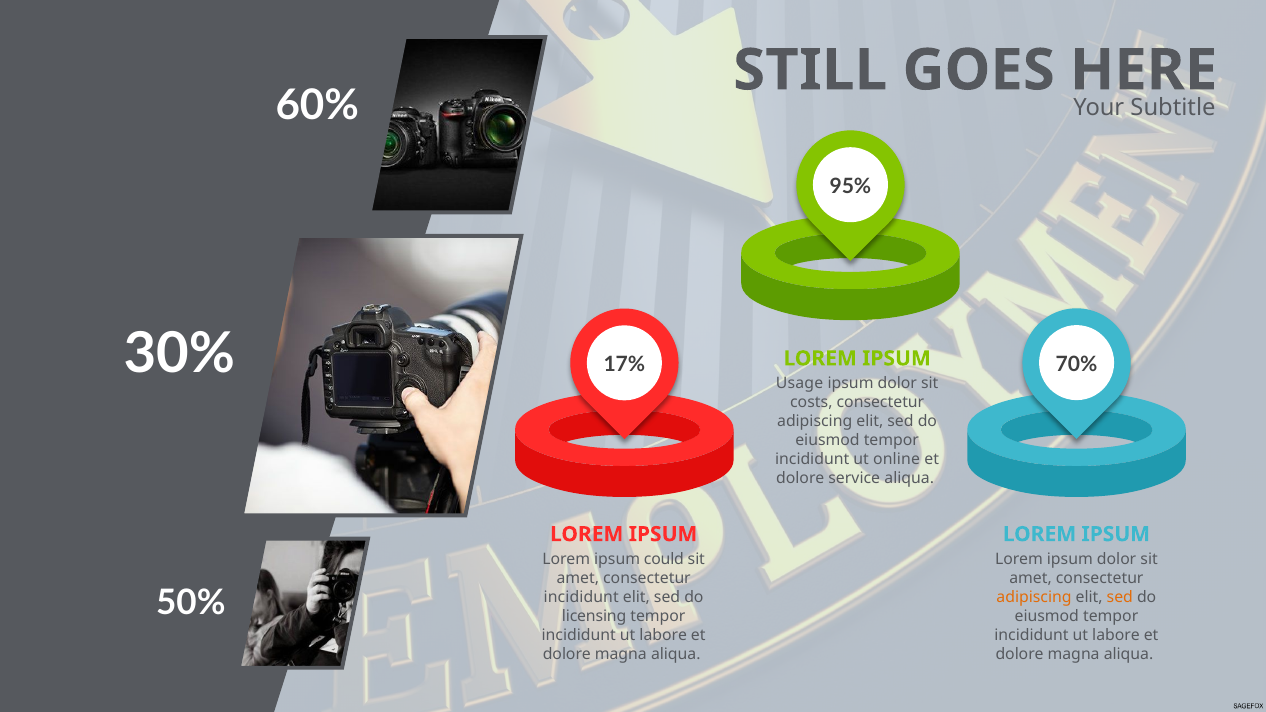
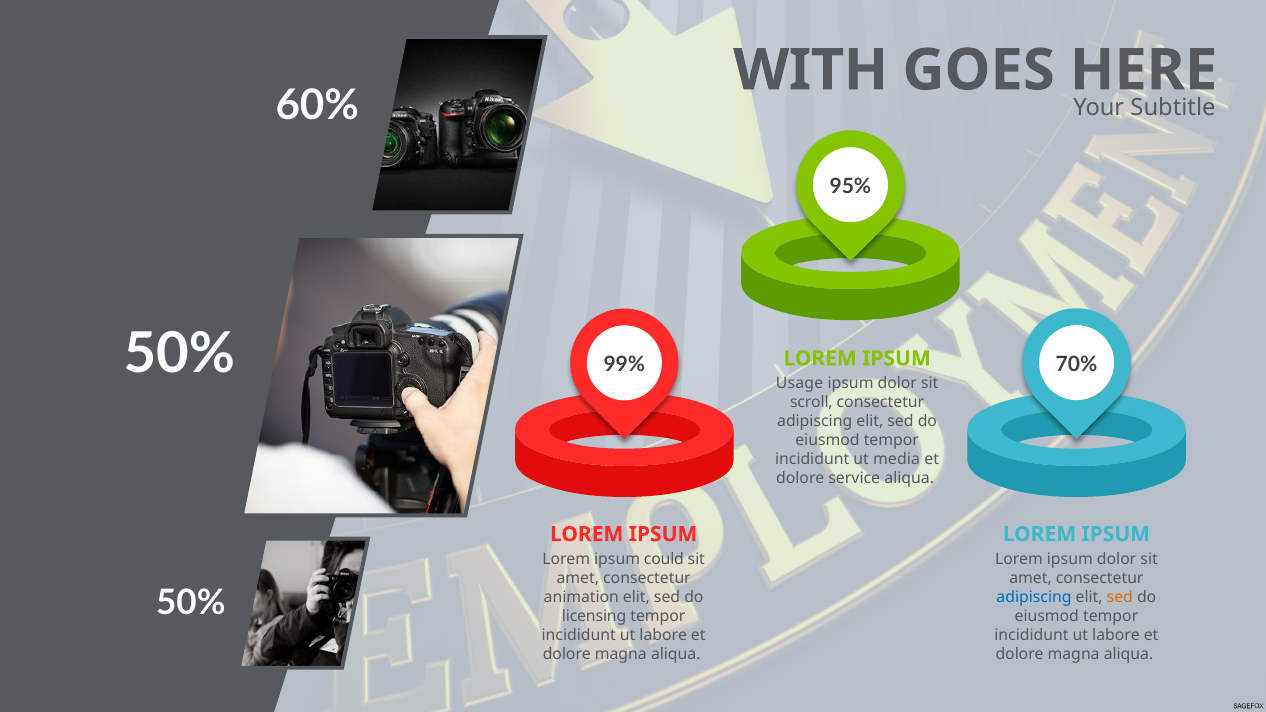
STILL: STILL -> WITH (811, 70)
30%: 30% -> 50% (179, 354)
17%: 17% -> 99% (624, 364)
costs: costs -> scroll (811, 402)
online: online -> media (897, 459)
incididunt: incididunt -> animation (581, 597)
adipiscing colour: orange -> blue (1034, 597)
